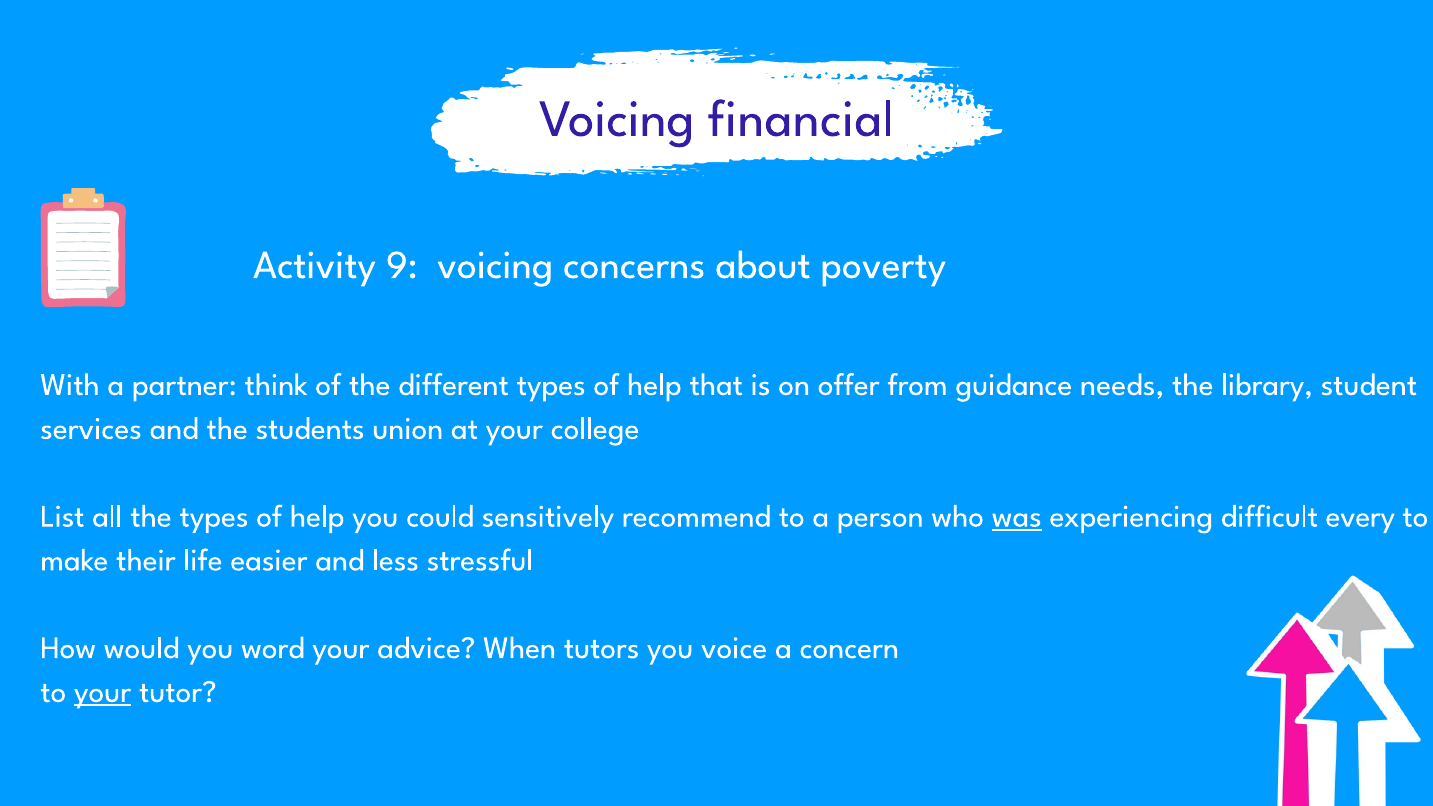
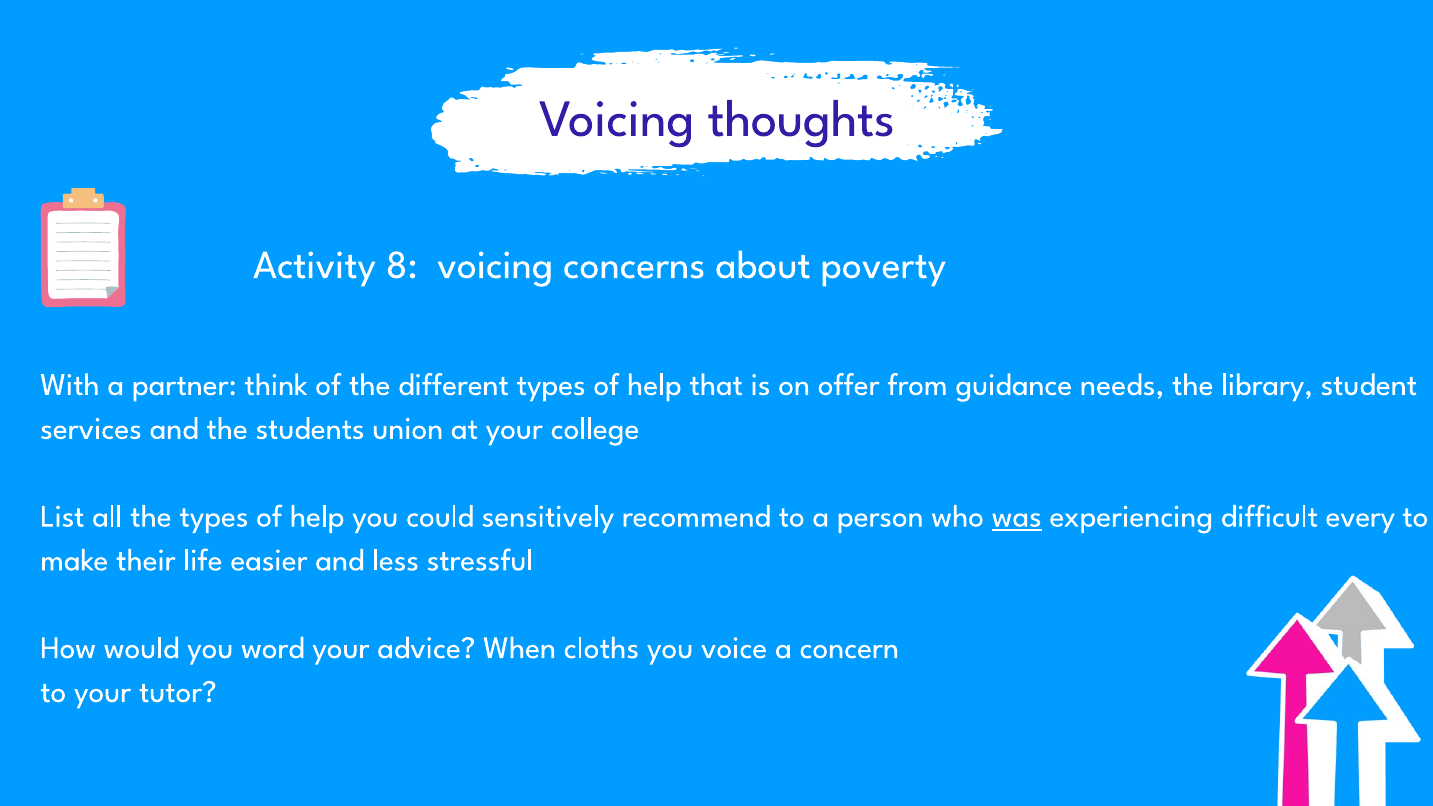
financial: financial -> thoughts (801, 119)
9: 9 -> 8 (402, 265)
tutors: tutors -> cloths (601, 648)
your underline: present -> none (103, 692)
